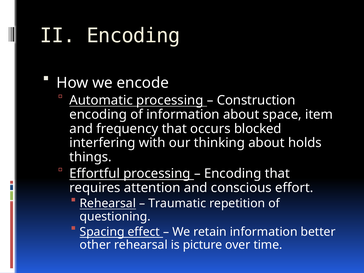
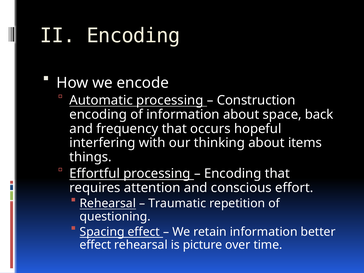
item: item -> back (319, 115)
blocked: blocked -> hopeful (258, 129)
holds: holds -> items (305, 143)
other: other -> effect (95, 245)
